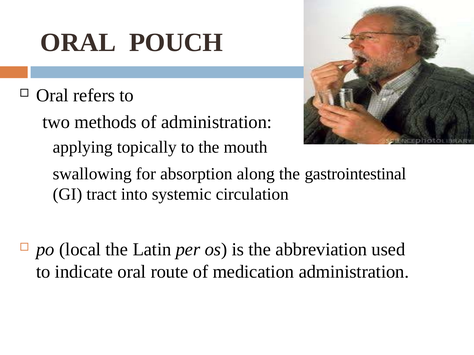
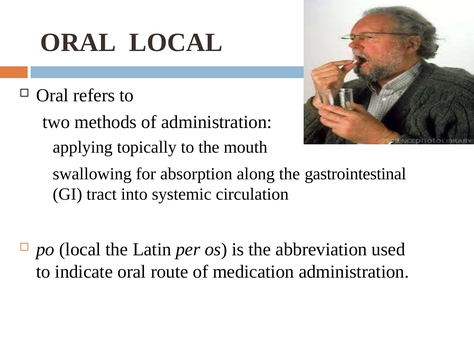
ORAL POUCH: POUCH -> LOCAL (176, 42)
